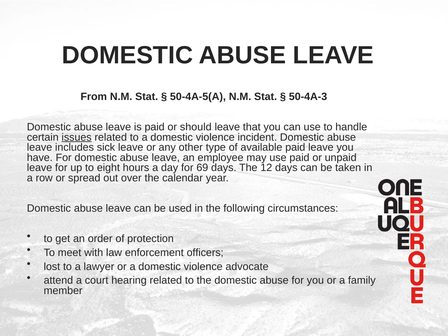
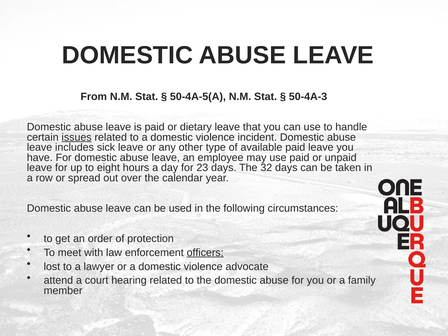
should: should -> dietary (196, 127)
69: 69 -> 23 (202, 168)
12: 12 -> 32 (266, 168)
officers underline: none -> present (205, 253)
